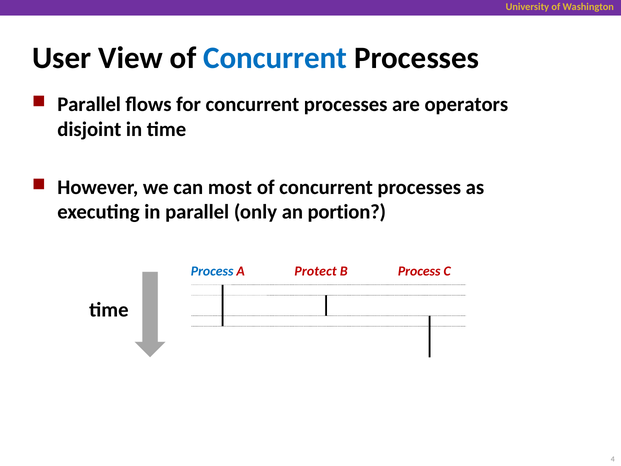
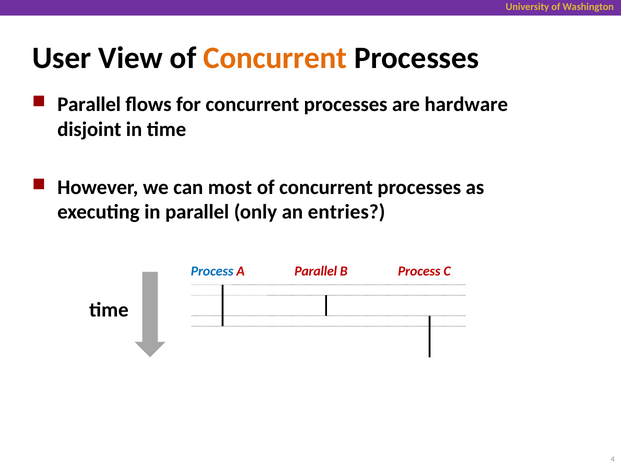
Concurrent colour: blue -> orange (275, 58)
operators: operators -> hardware (466, 104)
portion: portion -> entries (347, 212)
A Protect: Protect -> Parallel (316, 271)
